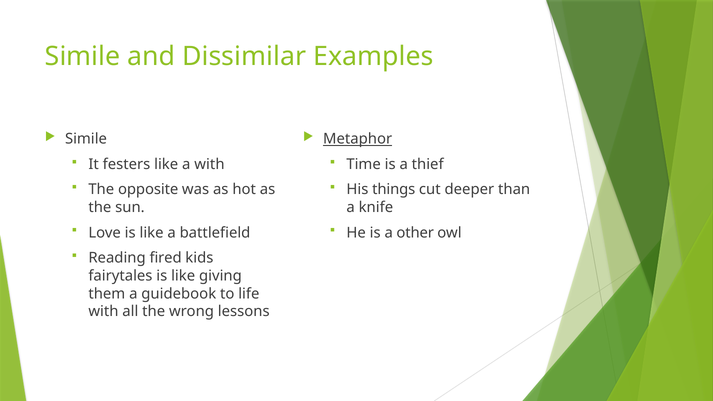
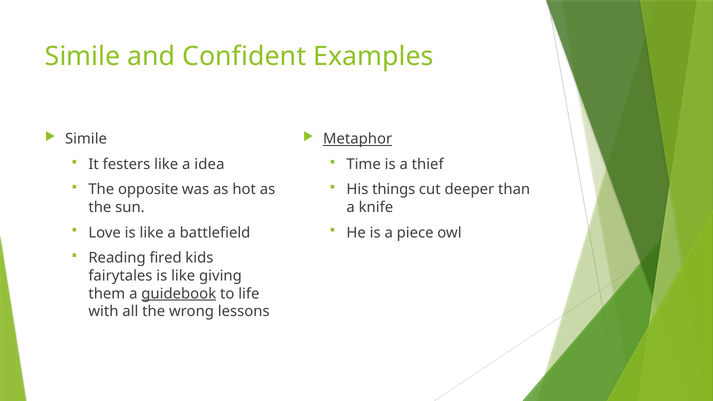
Dissimilar: Dissimilar -> Confident (244, 56)
a with: with -> idea (209, 164)
other: other -> piece (415, 233)
guidebook underline: none -> present (179, 294)
